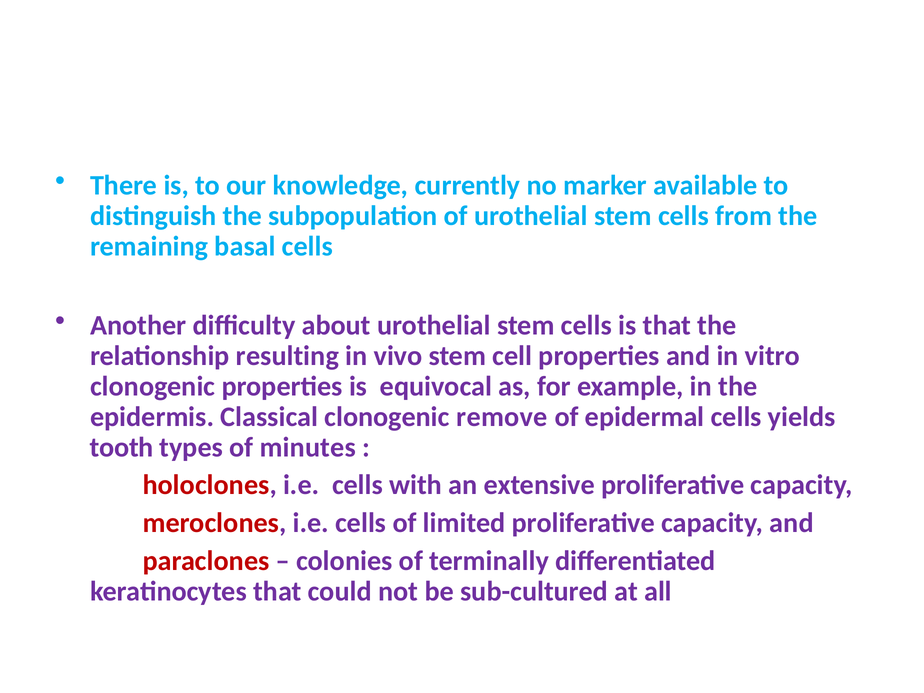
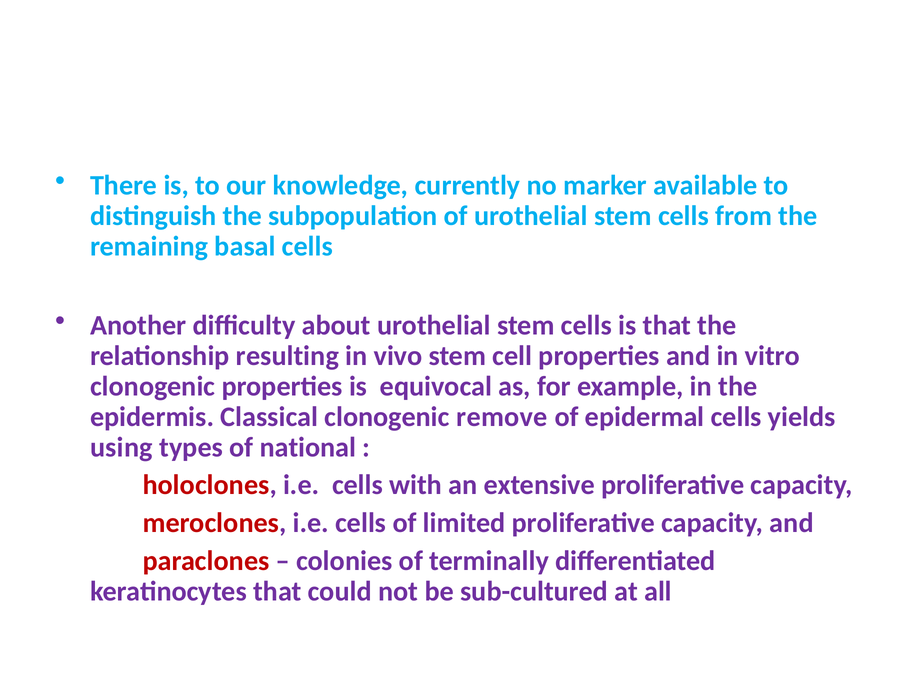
tooth: tooth -> using (121, 447)
minutes: minutes -> national (308, 447)
